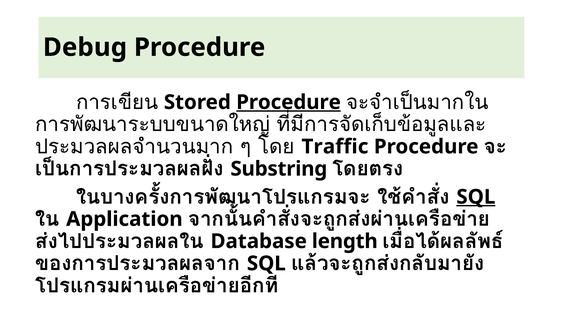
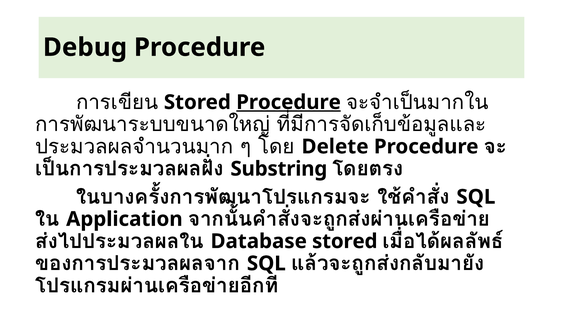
Traffic: Traffic -> Delete (335, 146)
SQL underline: present -> none (476, 197)
Database length: length -> stored (345, 241)
